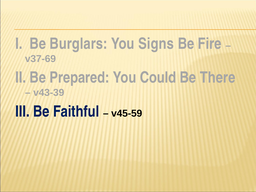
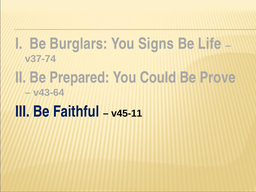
Fire: Fire -> Life (210, 44)
v37-69: v37-69 -> v37-74 (40, 59)
There: There -> Prove (218, 78)
v43-39: v43-39 -> v43-64 (49, 93)
v45-59: v45-59 -> v45-11 (127, 113)
